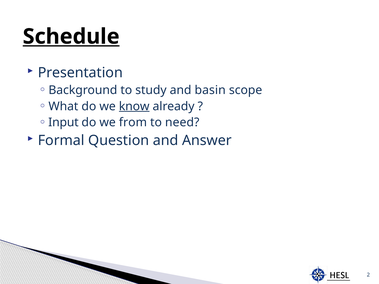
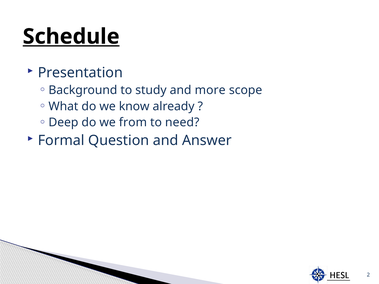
basin: basin -> more (210, 90)
know underline: present -> none (134, 106)
Input: Input -> Deep (63, 123)
